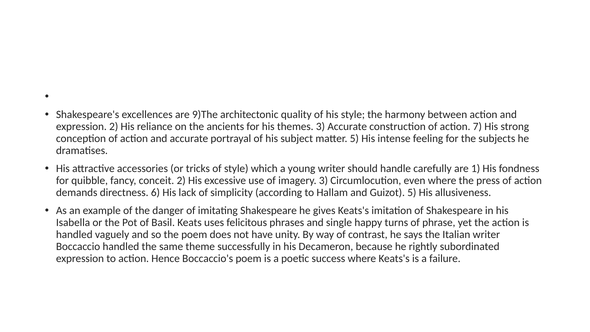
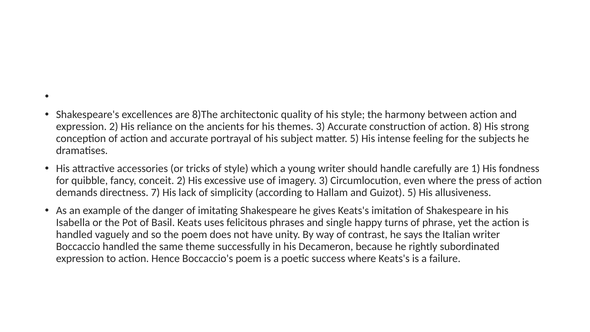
9)The: 9)The -> 8)The (205, 115)
7: 7 -> 8 (477, 127)
6: 6 -> 7 (155, 192)
